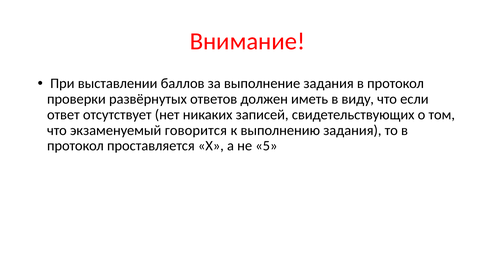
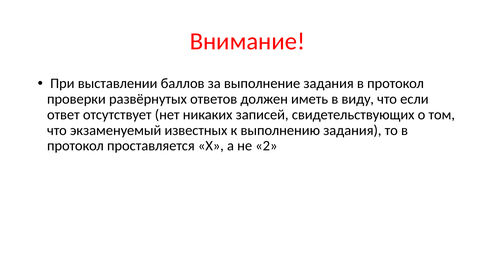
говорится: говорится -> известных (196, 130)
5: 5 -> 2 (266, 146)
